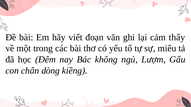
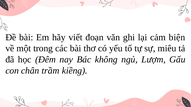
thấy: thấy -> biện (177, 37)
dòng: dòng -> trầm (50, 71)
